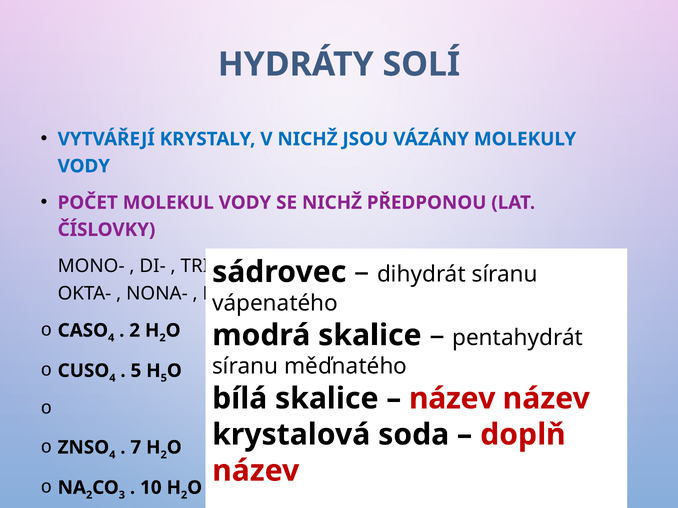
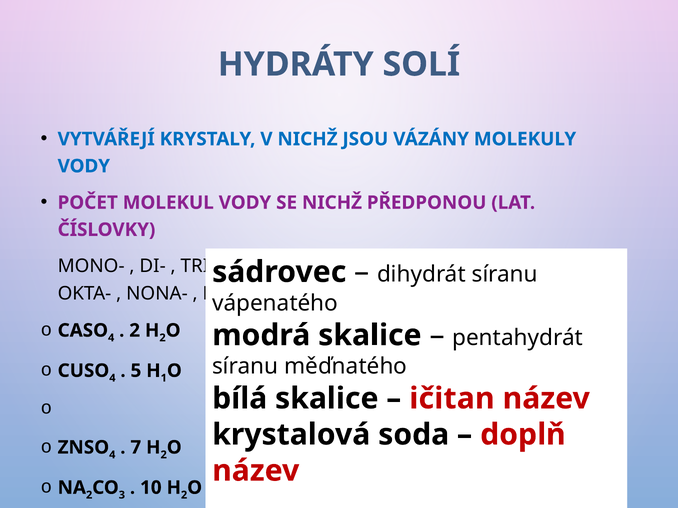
5: 5 -> 1 (164, 378)
název: název -> ičitan (452, 399)
